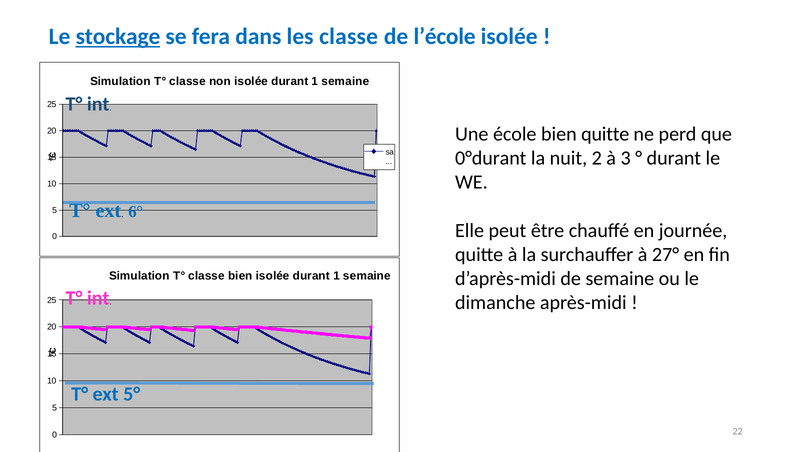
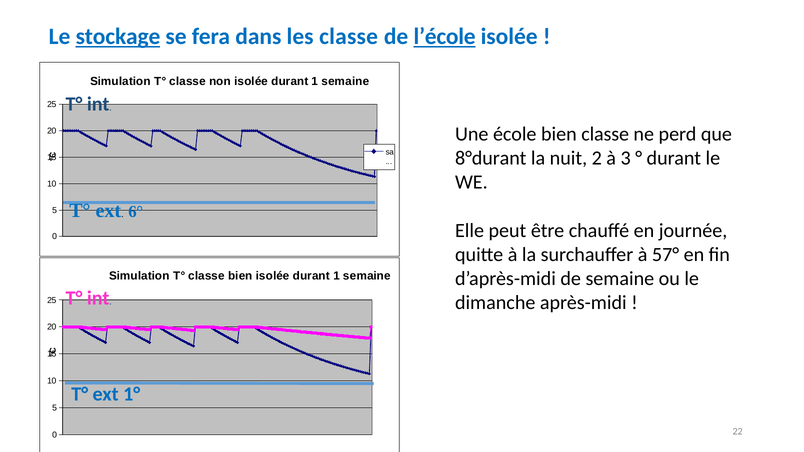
l’école underline: none -> present (445, 37)
bien quitte: quitte -> classe (605, 134)
0°durant: 0°durant -> 8°durant (491, 158)
27°: 27° -> 57° (666, 255)
5°: 5° -> 1° (132, 394)
